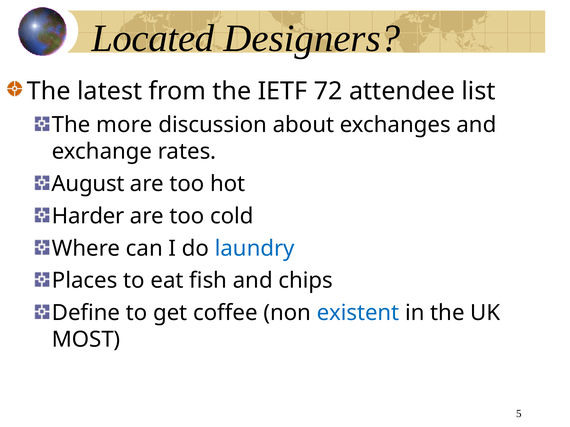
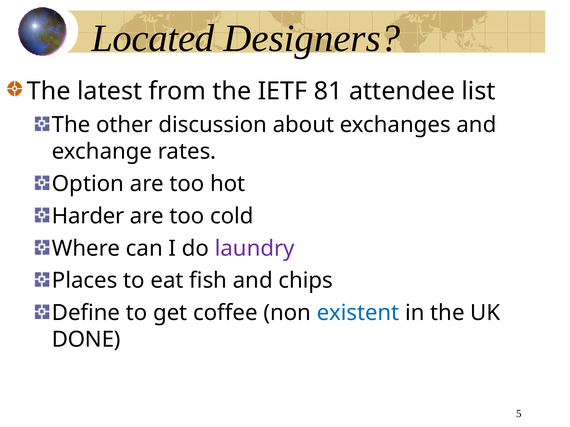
72: 72 -> 81 (328, 91)
more: more -> other (125, 125)
August: August -> Option (88, 184)
laundry colour: blue -> purple (255, 249)
MOST: MOST -> DONE (86, 340)
